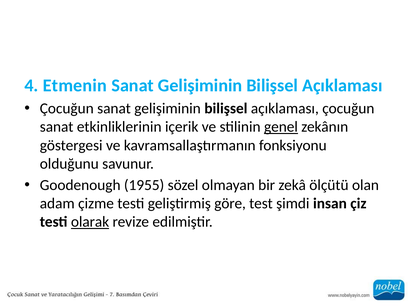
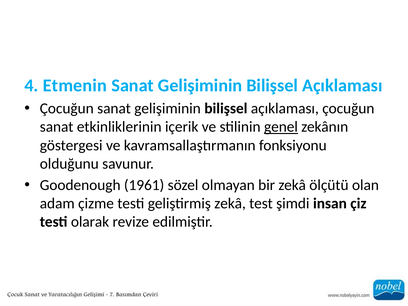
1955: 1955 -> 1961 (144, 185)
geliştirmiş göre: göre -> zekâ (230, 203)
olarak underline: present -> none (90, 222)
